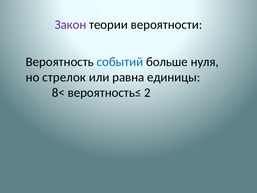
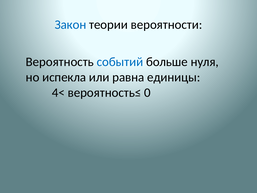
Закон colour: purple -> blue (70, 25)
стрелок: стрелок -> испекла (64, 77)
8<: 8< -> 4< (58, 93)
2: 2 -> 0 (147, 93)
